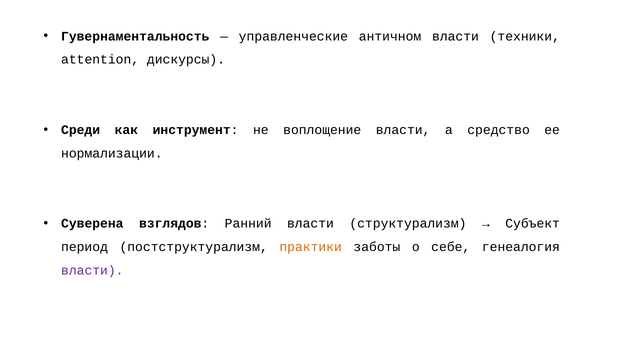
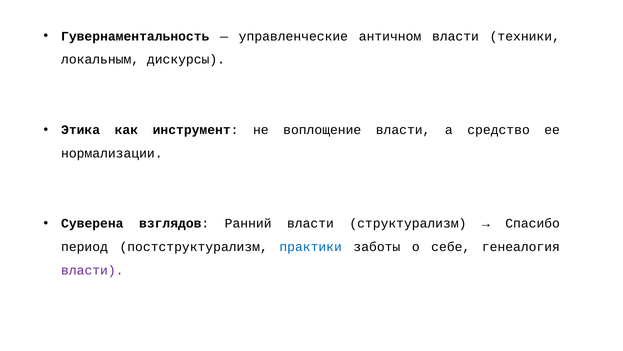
attention: attention -> локальным (100, 60)
Среди: Среди -> Этика (81, 130)
Субъект: Субъект -> Спасибо (533, 223)
практики colour: orange -> blue (311, 247)
